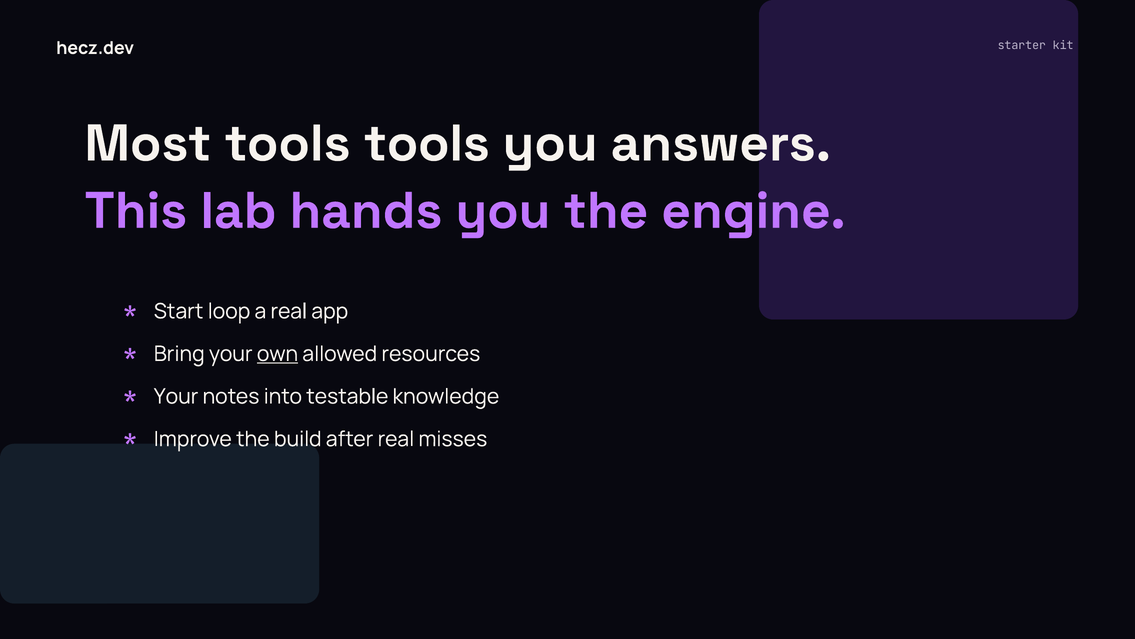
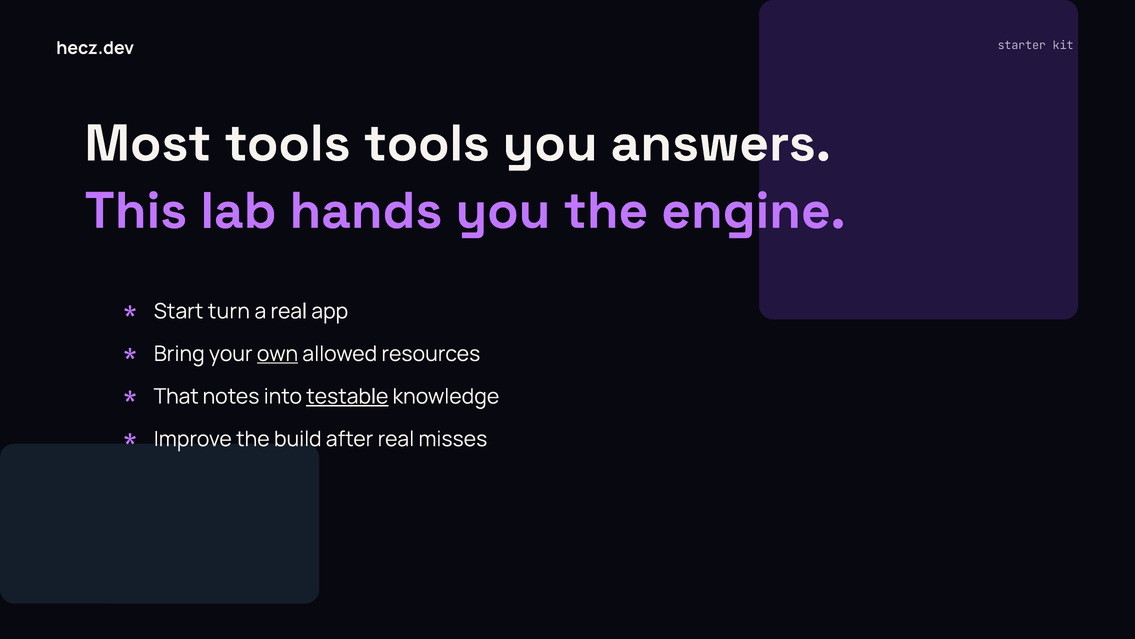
loop: loop -> turn (229, 311)
Your: Your -> That (176, 396)
testable underline: none -> present (347, 396)
